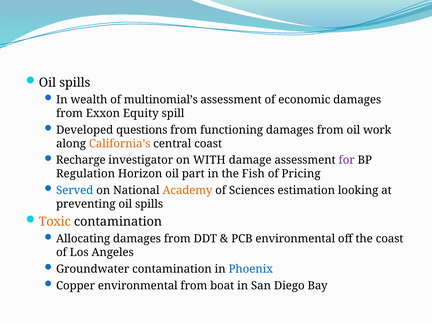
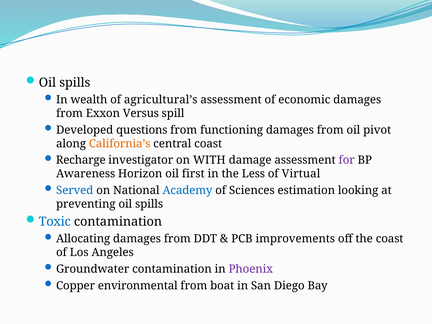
multinomial’s: multinomial’s -> agricultural’s (161, 100)
Equity: Equity -> Versus (141, 113)
work: work -> pivot (377, 130)
Regulation: Regulation -> Awareness (86, 174)
part: part -> first (193, 174)
Fish: Fish -> Less (253, 174)
Pricing: Pricing -> Virtual (301, 174)
Academy colour: orange -> blue (187, 190)
Toxic colour: orange -> blue (55, 222)
PCB environmental: environmental -> improvements (295, 239)
Phoenix colour: blue -> purple (251, 269)
